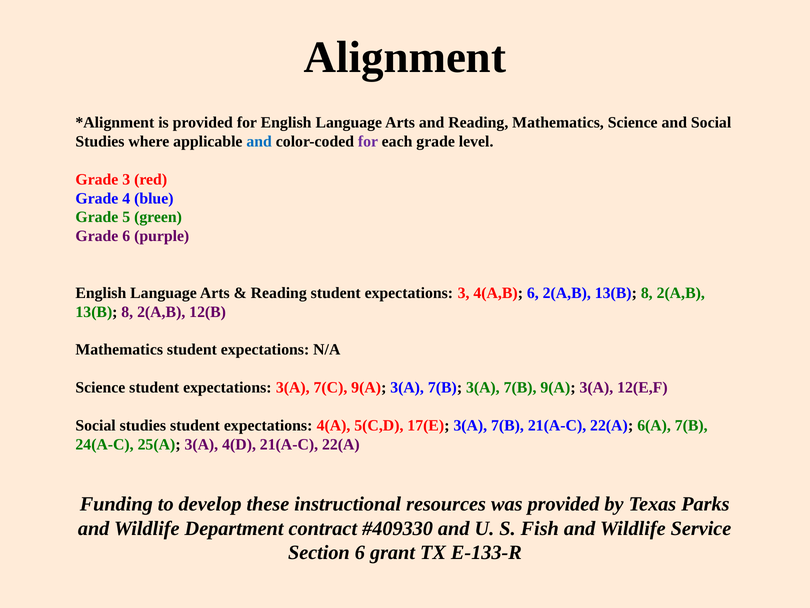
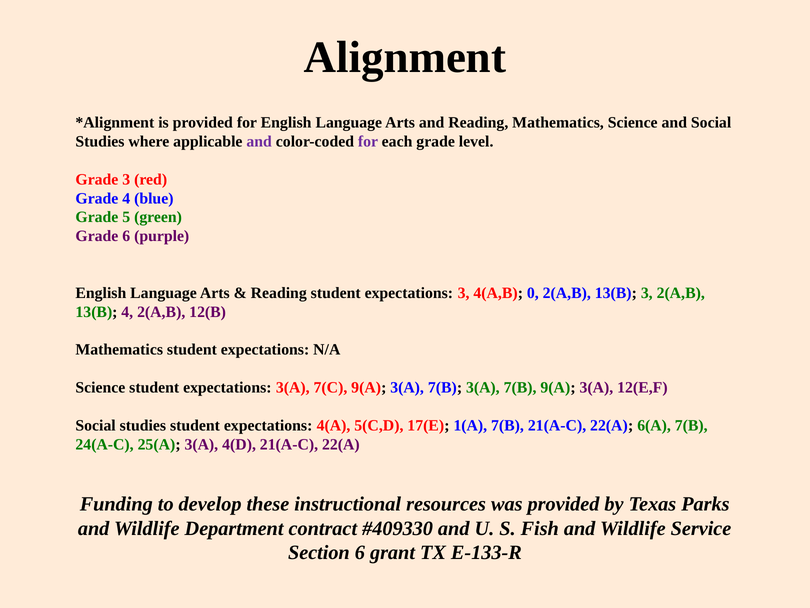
and colour: blue -> purple (259, 141)
4(A,B 6: 6 -> 0 (533, 293)
8: 8 -> 3 (647, 293)
8: 8 -> 4 (127, 312)
17(E 3(A: 3(A -> 1(A (470, 425)
